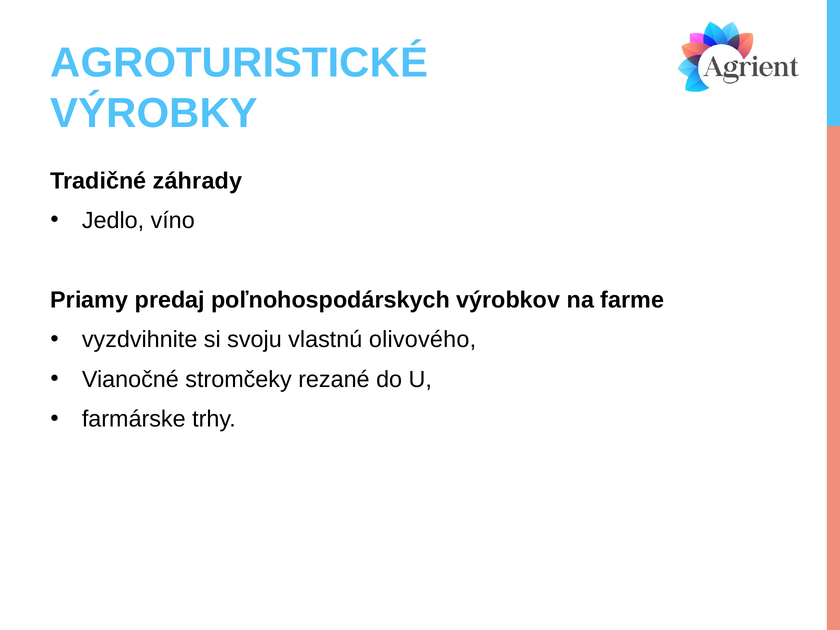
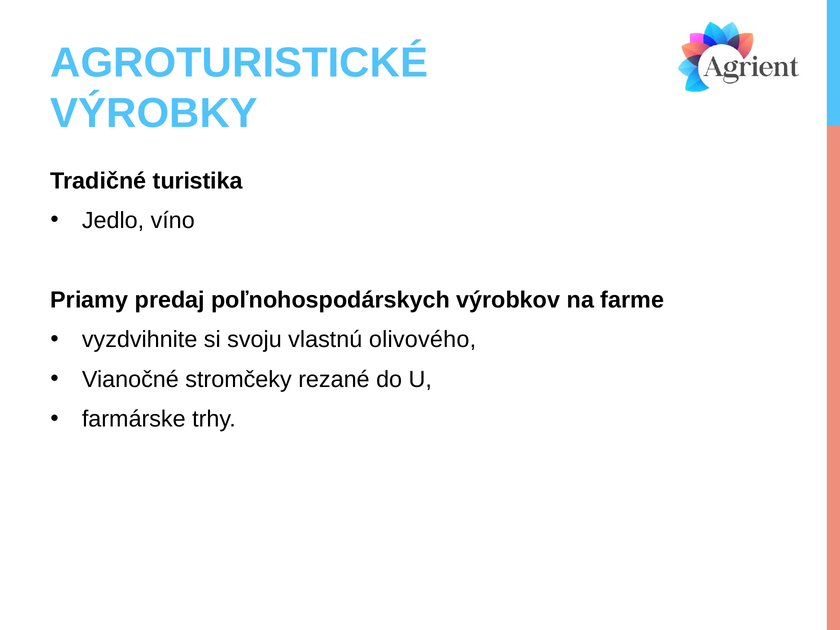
záhrady: záhrady -> turistika (198, 181)
